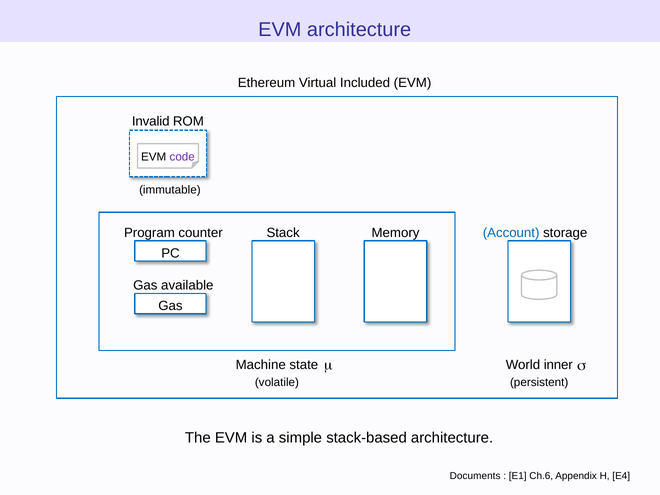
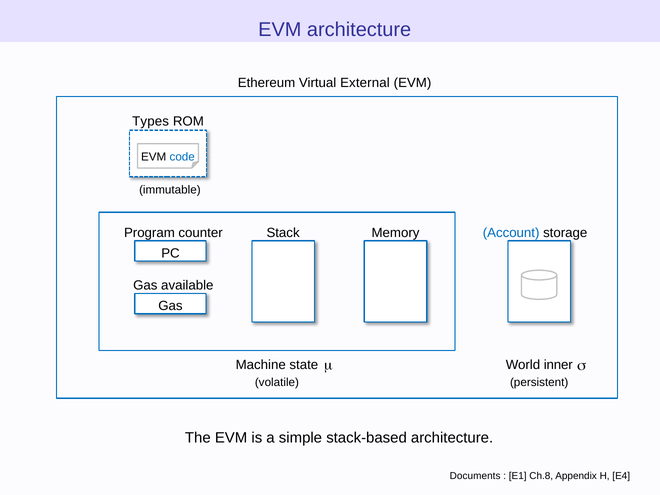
Included: Included -> External (365, 83)
Invalid: Invalid -> Types (151, 121)
code colour: purple -> blue (182, 157)
Ch.6: Ch.6 -> Ch.8 (541, 476)
